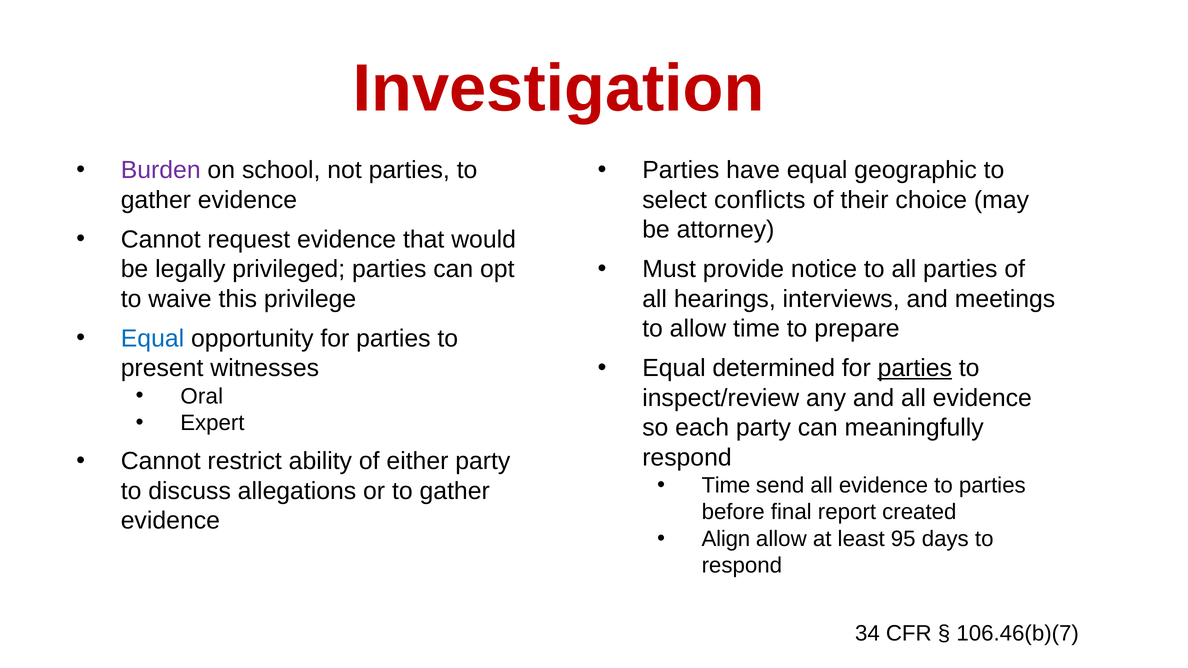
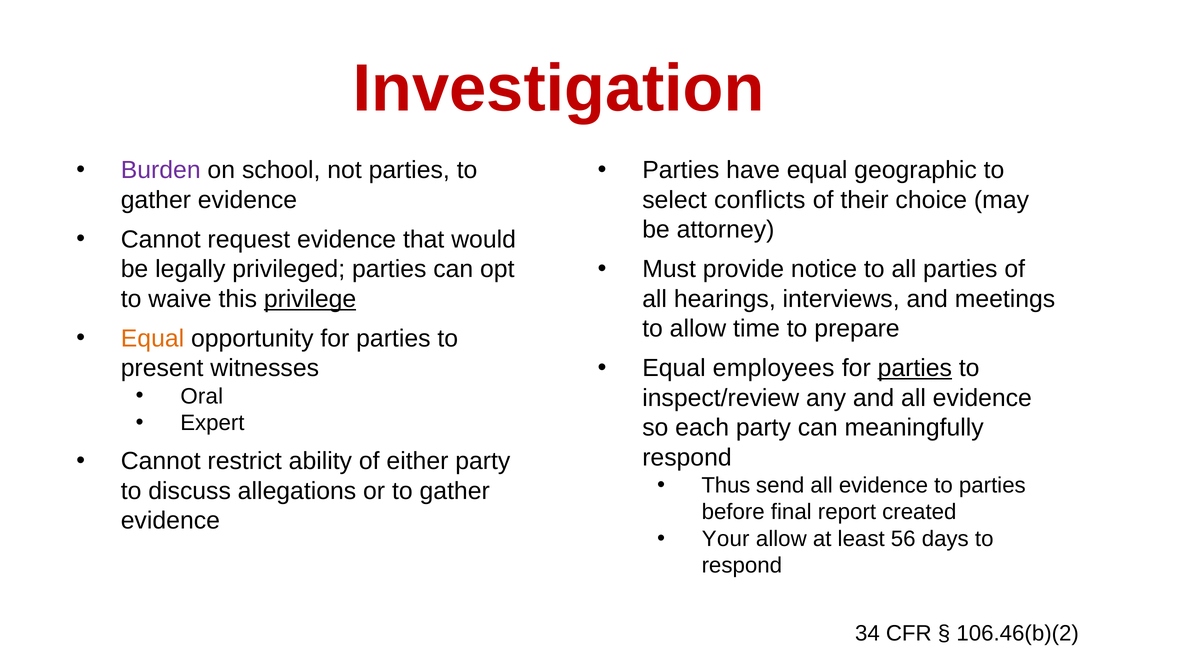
privilege underline: none -> present (310, 299)
Equal colour: blue -> orange (153, 339)
determined: determined -> employees (774, 368)
Time: Time -> Thus (726, 486)
Align: Align -> Your (726, 539)
95: 95 -> 56 (903, 539)
106.46(b)(7: 106.46(b)(7 -> 106.46(b)(2 (1018, 634)
